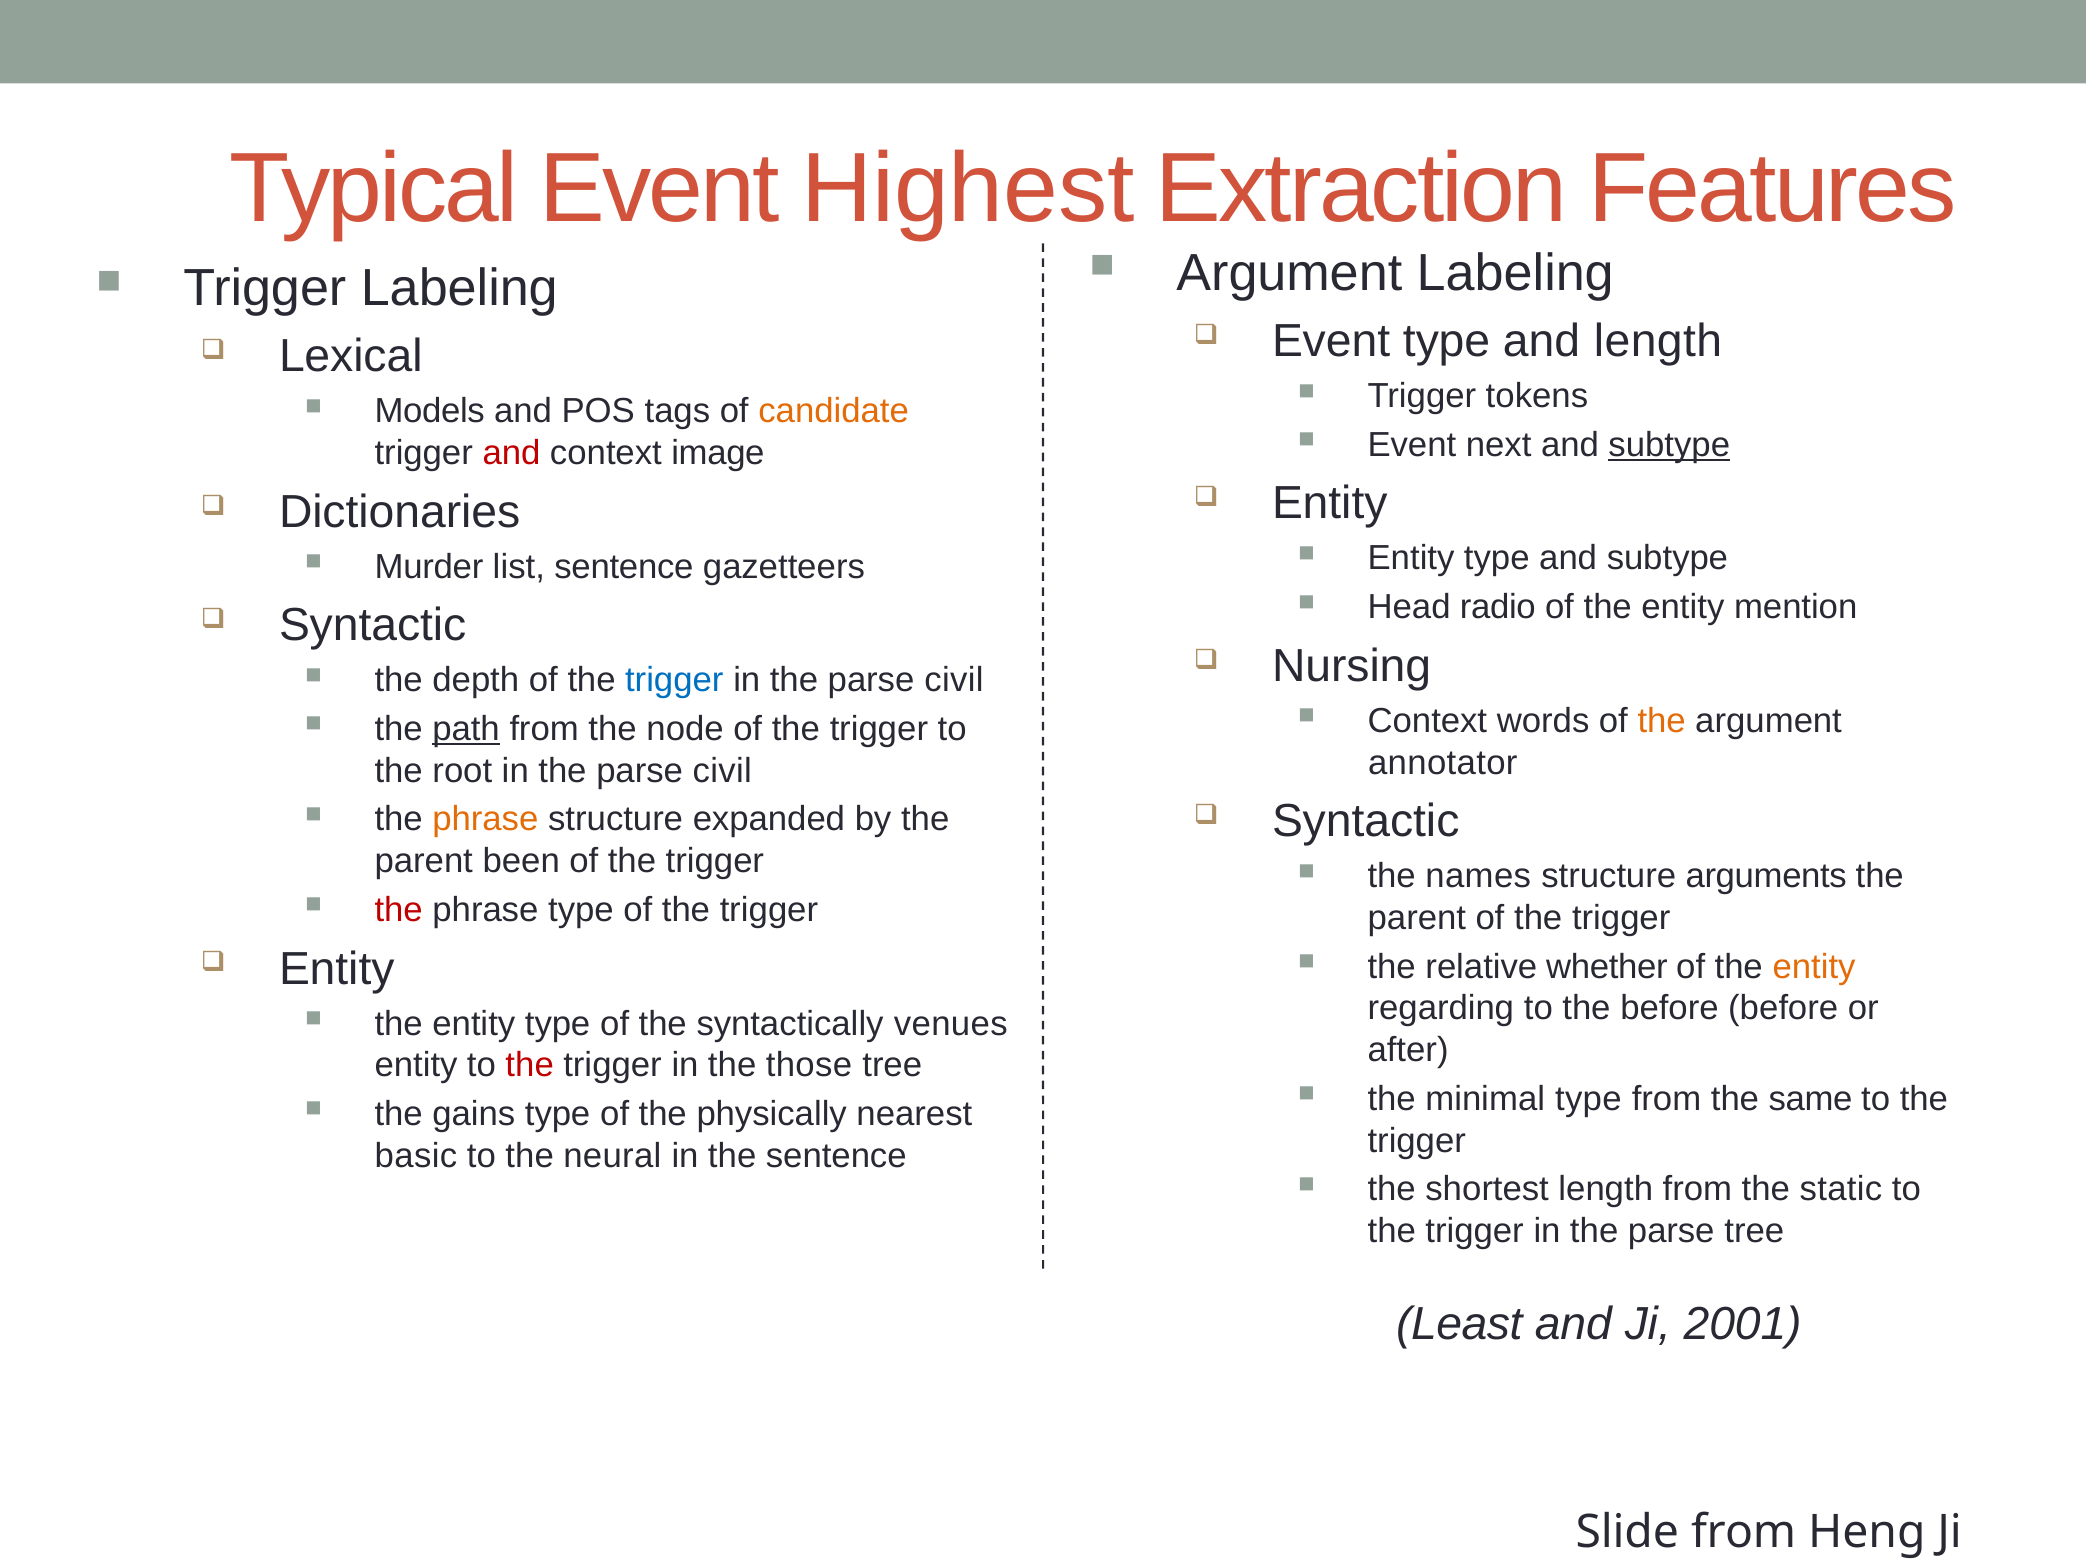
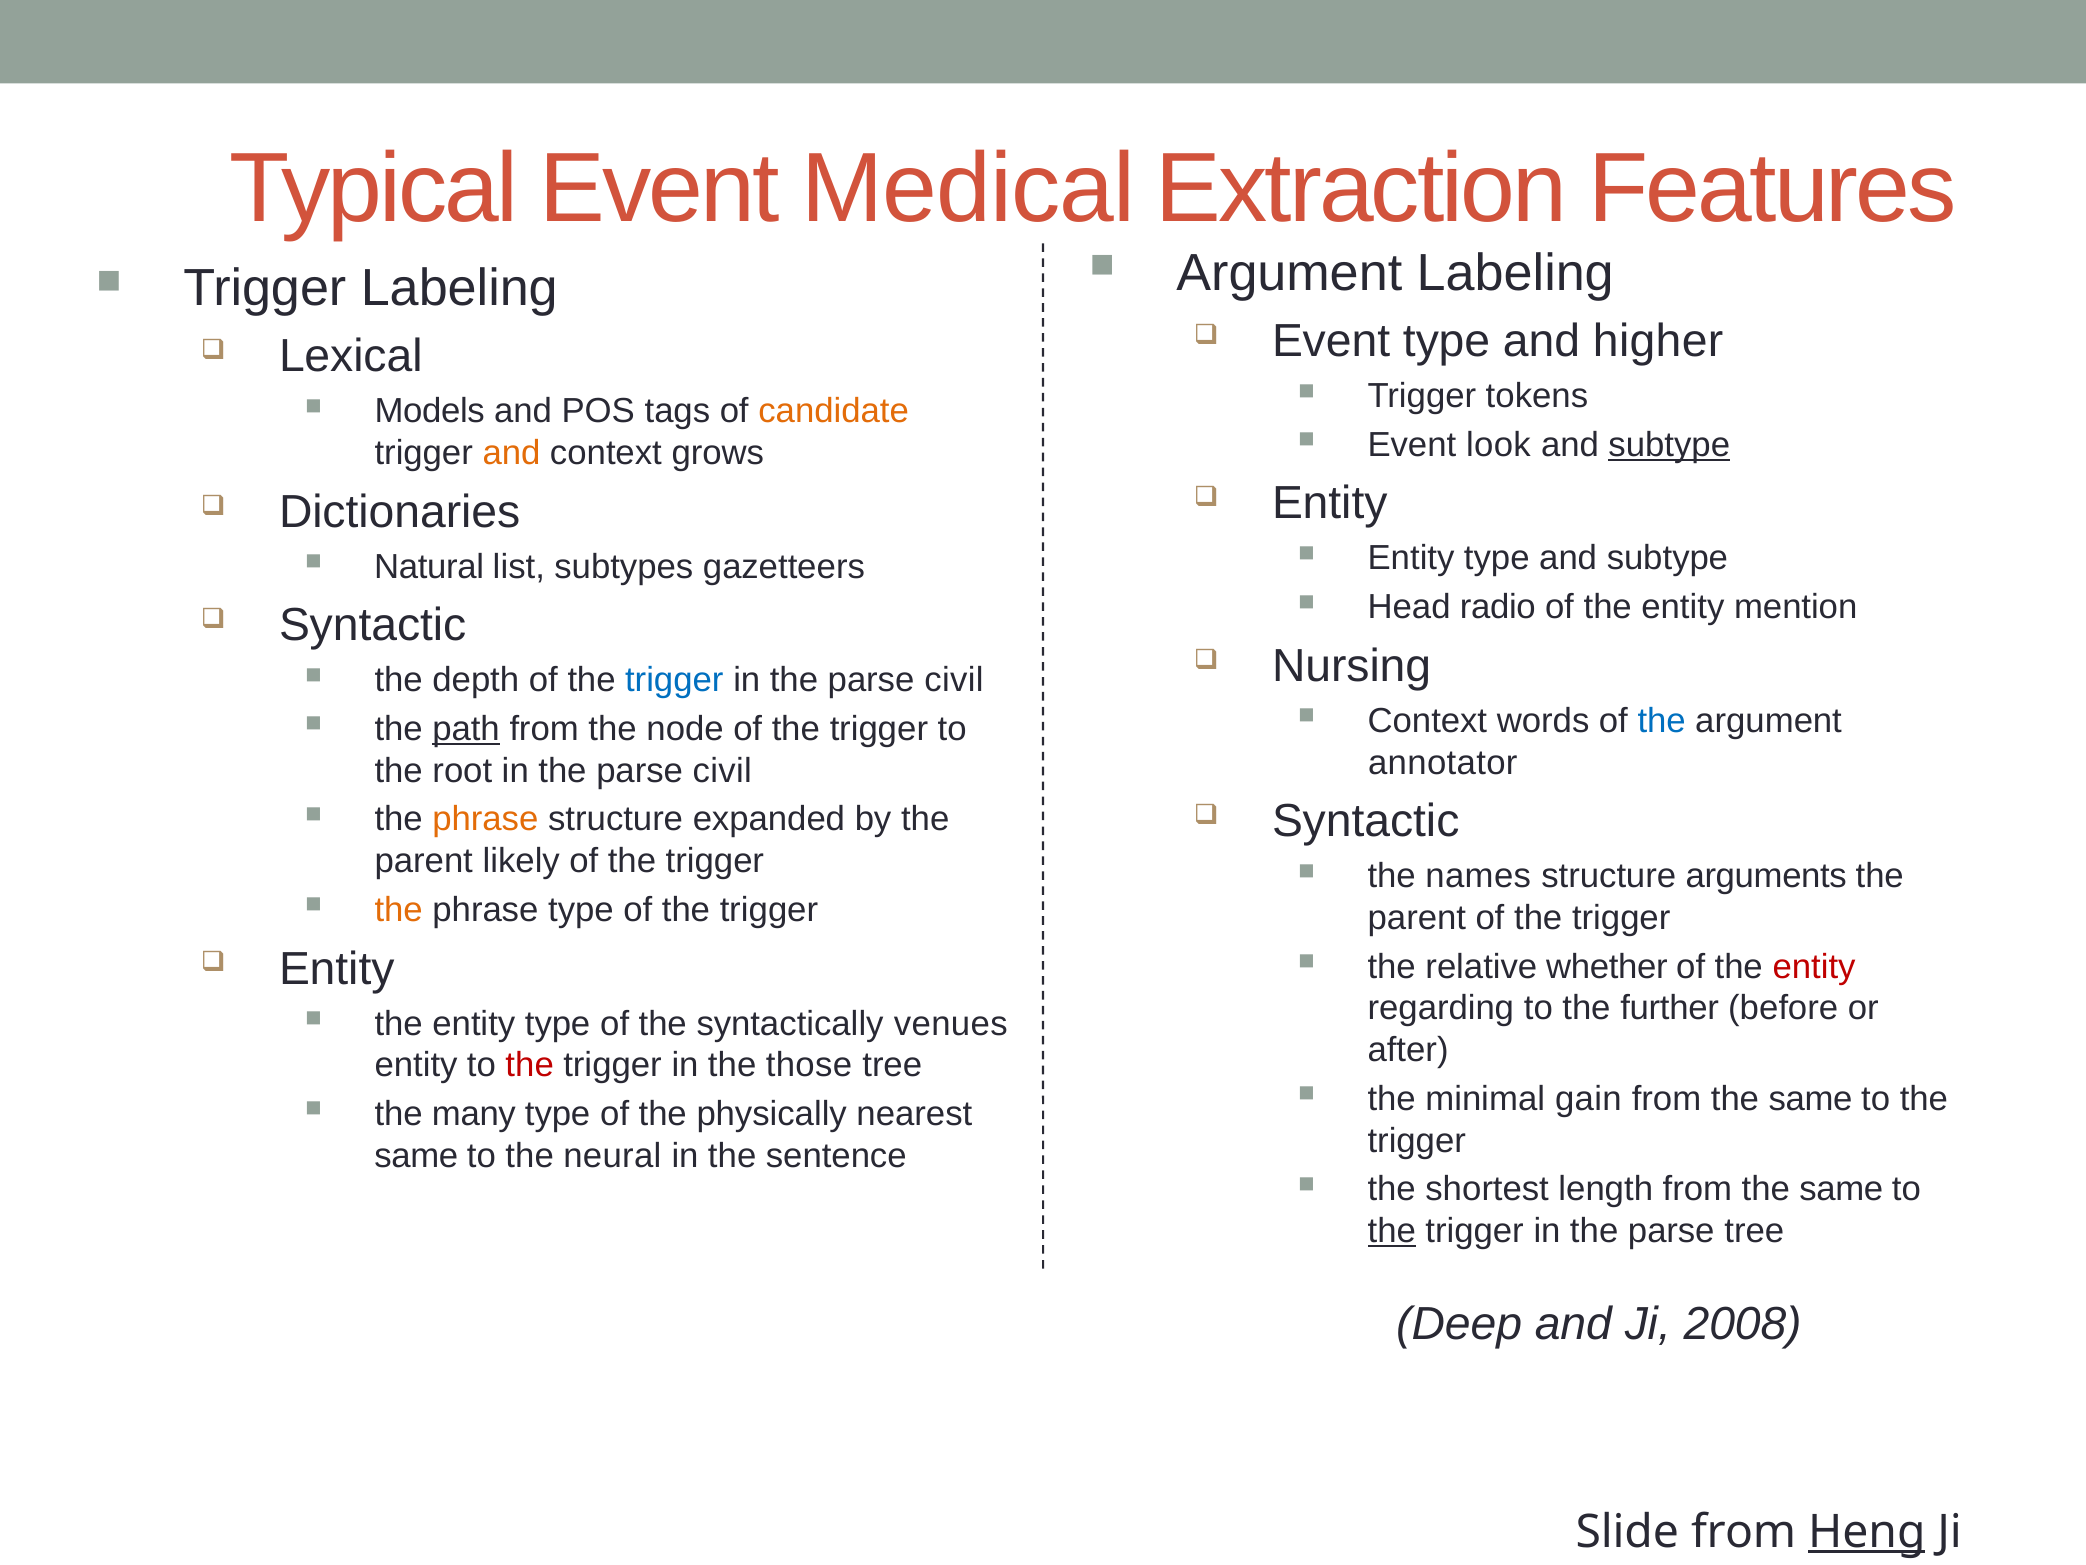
Highest: Highest -> Medical (968, 189)
and length: length -> higher (1658, 341)
next: next -> look (1498, 445)
and colour: red -> orange (512, 453)
image: image -> grows (718, 453)
Murder: Murder -> Natural (429, 567)
list sentence: sentence -> subtypes (624, 567)
the colour: orange -> blue (1662, 721)
been: been -> likely (521, 861)
the colour: red -> orange (399, 910)
entity colour: orange -> red (1814, 966)
the before: before -> further (1670, 1008)
minimal type: type -> gain (1588, 1098)
gains: gains -> many (474, 1114)
basic: basic -> same (416, 1155)
length from the static: static -> same (1841, 1189)
the underline: none -> present (1392, 1231)
Least: Least -> Deep (1459, 1324)
2001: 2001 -> 2008 (1743, 1324)
Heng underline: none -> present (1867, 1531)
